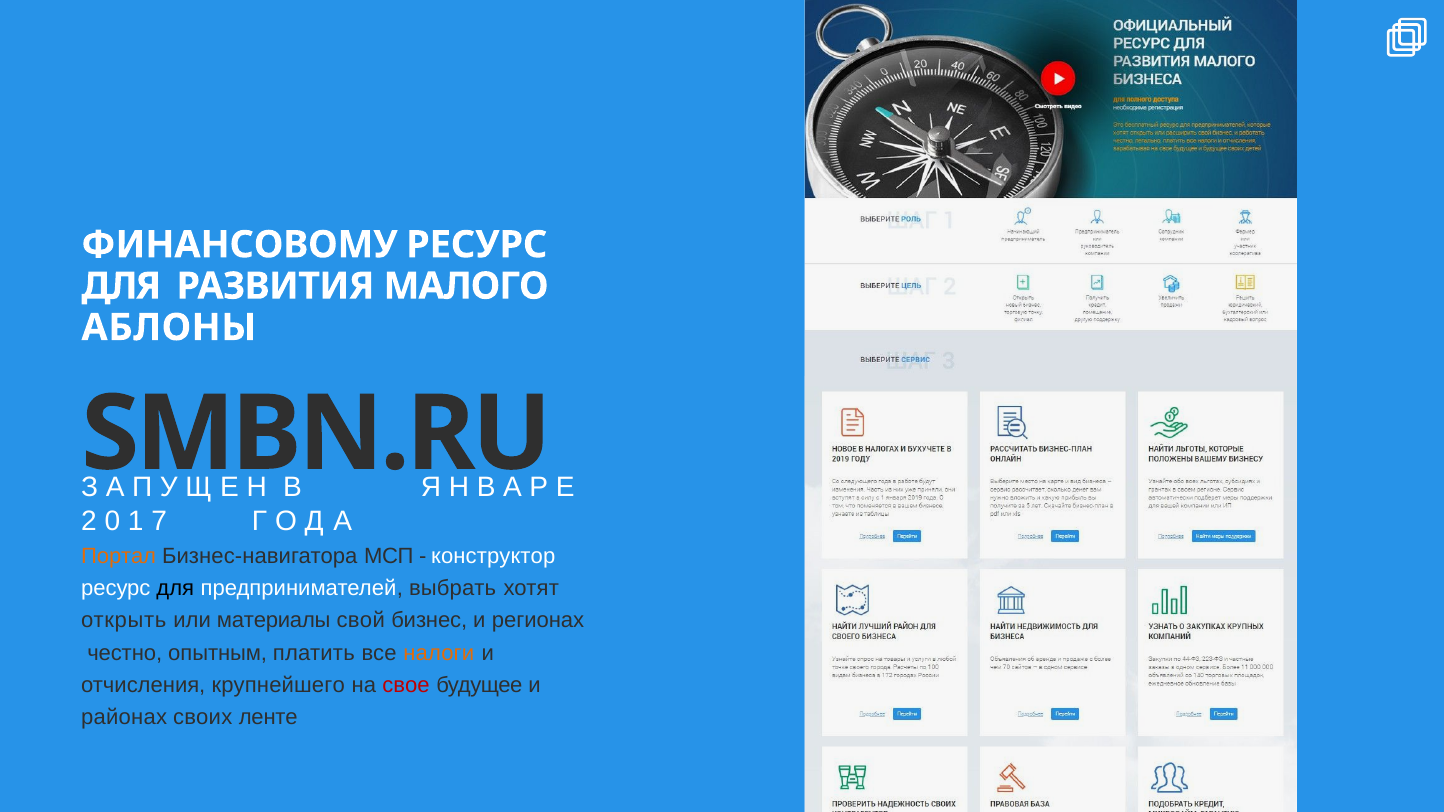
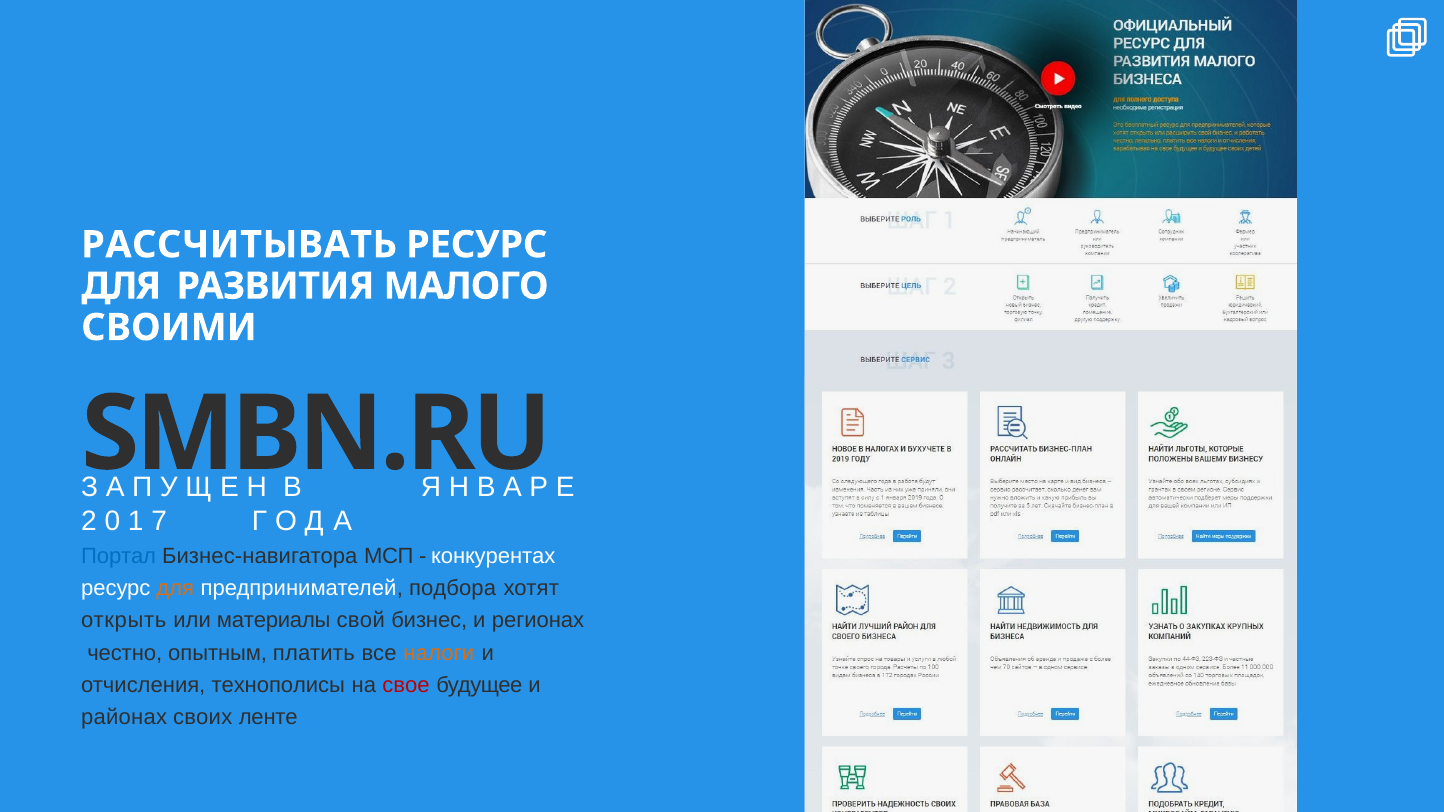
ФИНАНСОВОМУ: ФИНАНСОВОМУ -> РАССЧИТЫВАТЬ (239, 245)
АБЛОНЫ: АБЛОНЫ -> СВОИМИ (169, 328)
Портал colour: orange -> blue (119, 556)
конструктор: конструктор -> конкурентах (493, 556)
для colour: black -> orange (175, 588)
выбрать: выбрать -> подбора (453, 588)
крупнейшего: крупнейшего -> технополисы (278, 685)
